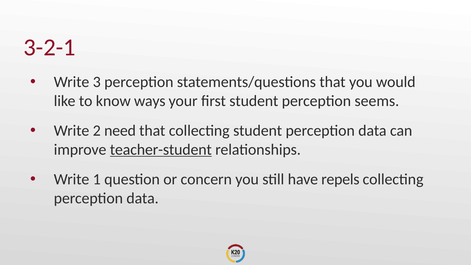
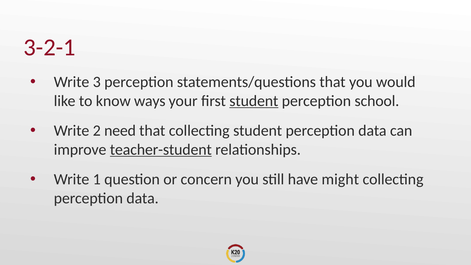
student underline: none -> present (254, 101)
seems: seems -> school (377, 101)
repels: repels -> might (340, 179)
